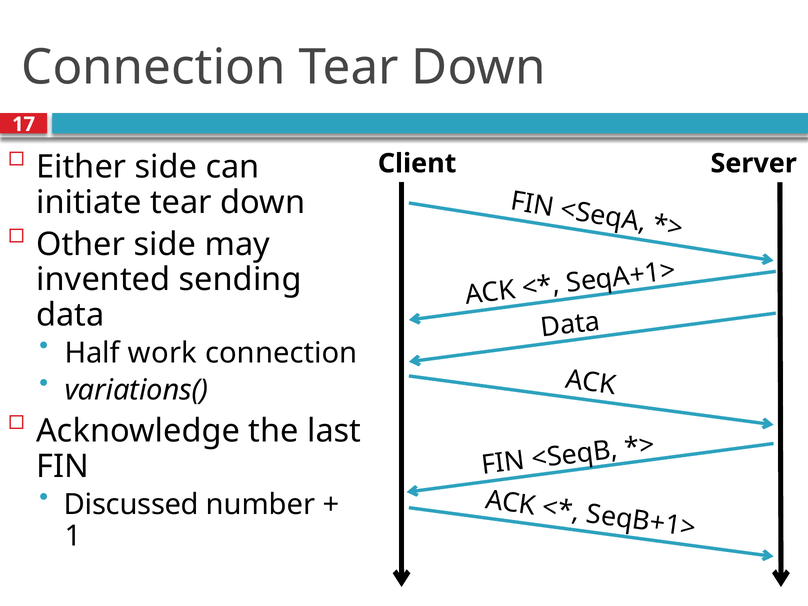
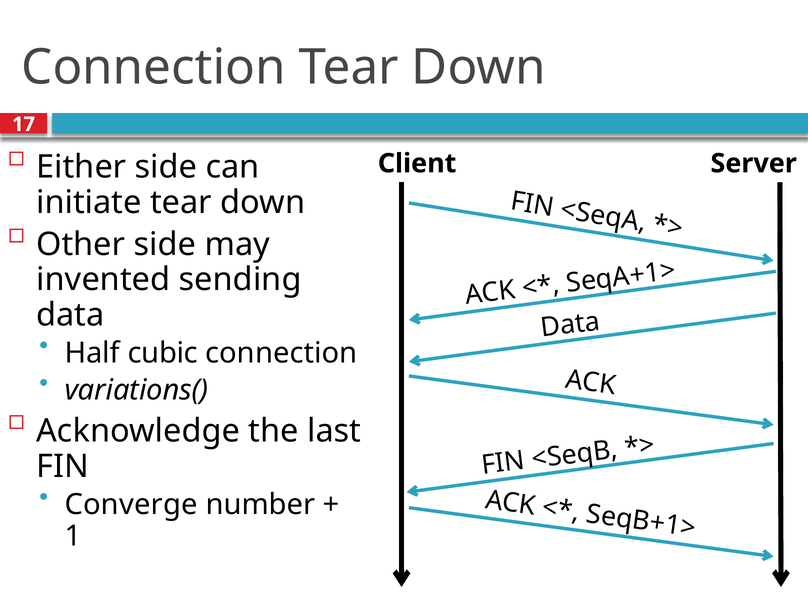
work: work -> cubic (163, 353)
Discussed: Discussed -> Converge (131, 505)
